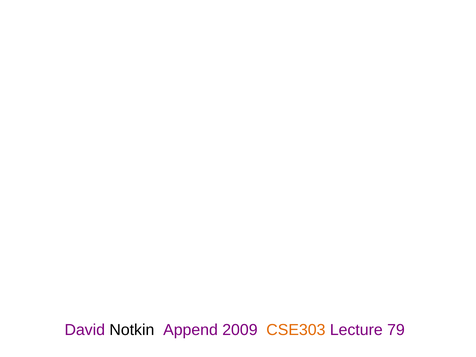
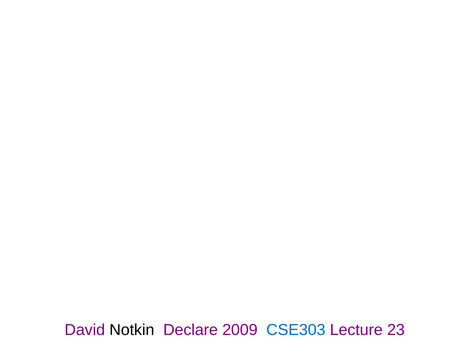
Append: Append -> Declare (191, 330)
CSE303 colour: orange -> blue (296, 330)
79: 79 -> 23 (396, 330)
